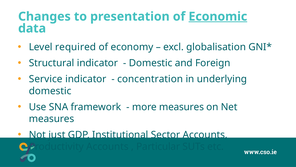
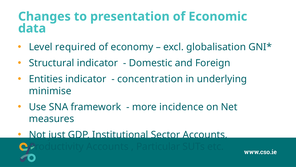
Economic underline: present -> none (218, 16)
Service: Service -> Entities (46, 79)
domestic: domestic -> minimise (50, 91)
more measures: measures -> incidence (181, 107)
